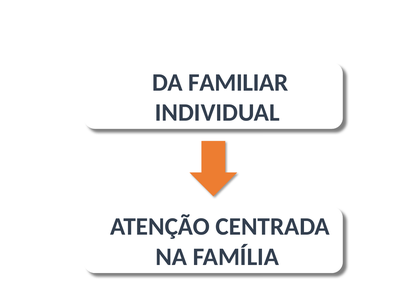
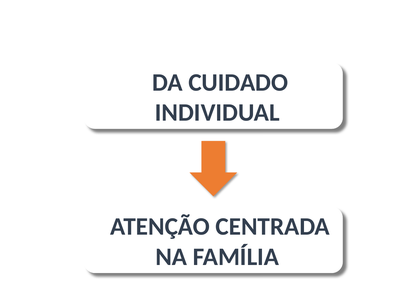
FAMILIAR: FAMILIAR -> CUIDADO (238, 82)
